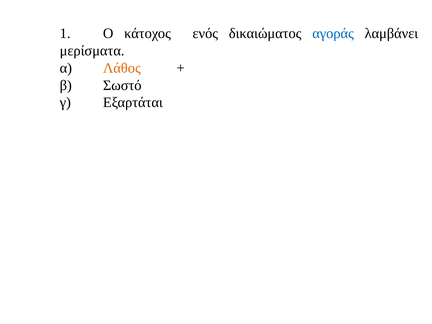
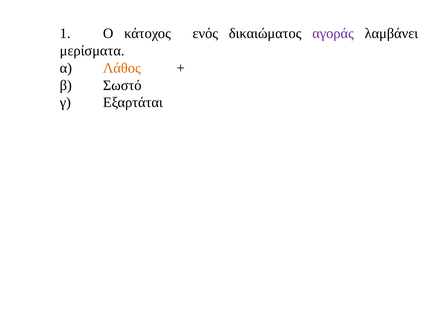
αγοράς colour: blue -> purple (333, 33)
